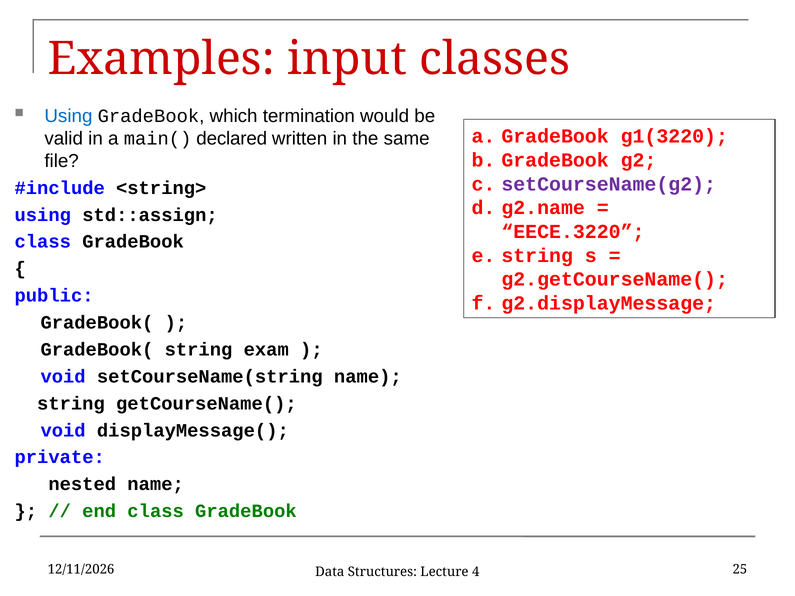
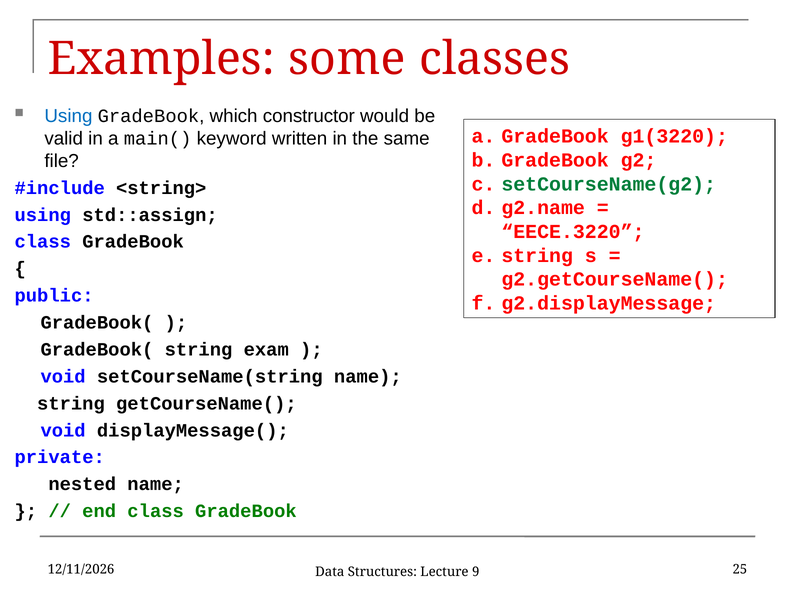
input: input -> some (347, 59)
termination: termination -> constructor (309, 116)
declared: declared -> keyword (232, 138)
setCourseName(g2 colour: purple -> green (609, 184)
4: 4 -> 9 (476, 572)
